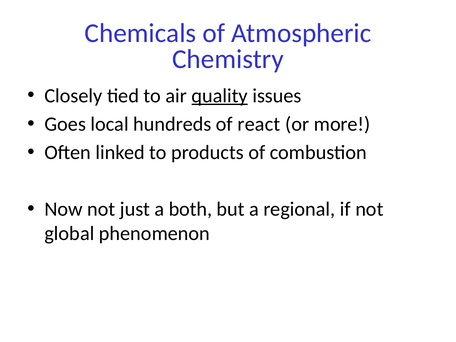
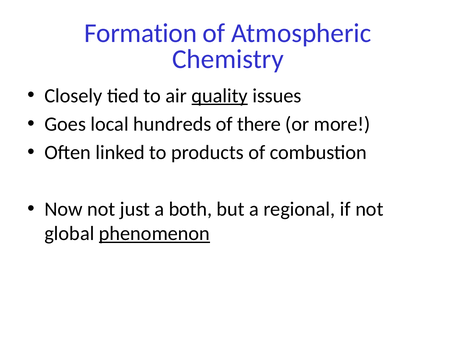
Chemicals: Chemicals -> Formation (141, 33)
react: react -> there (259, 124)
phenomenon underline: none -> present (154, 234)
